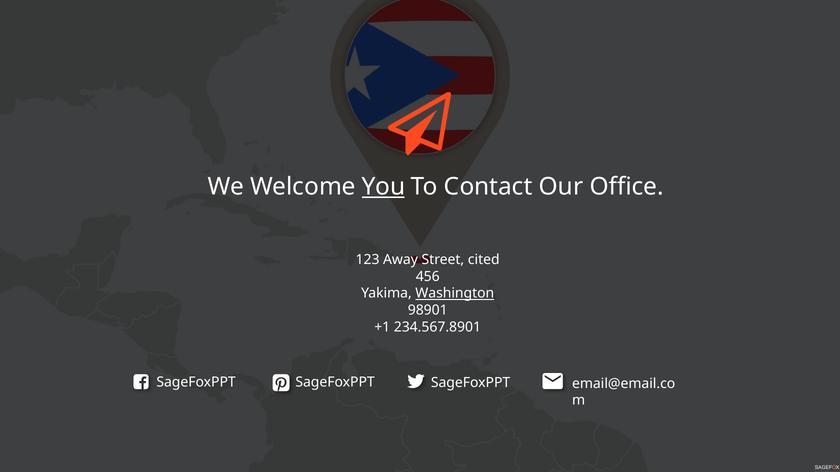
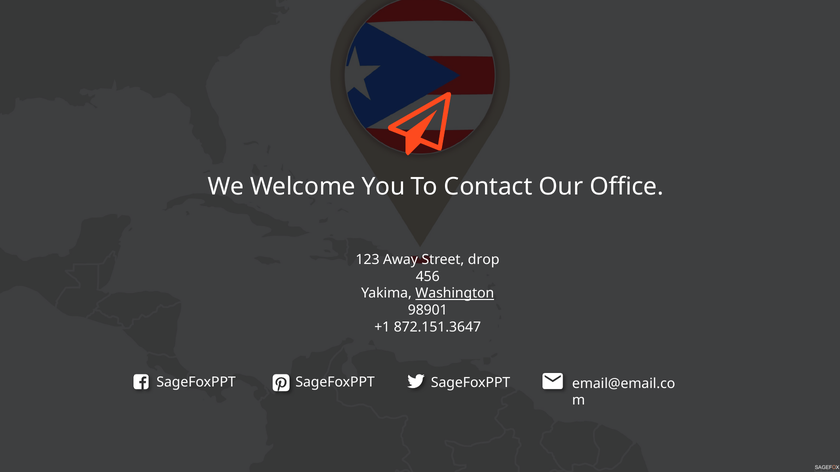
You underline: present -> none (383, 187)
cited: cited -> drop (484, 260)
234.567.8901: 234.567.8901 -> 872.151.3647 (437, 327)
